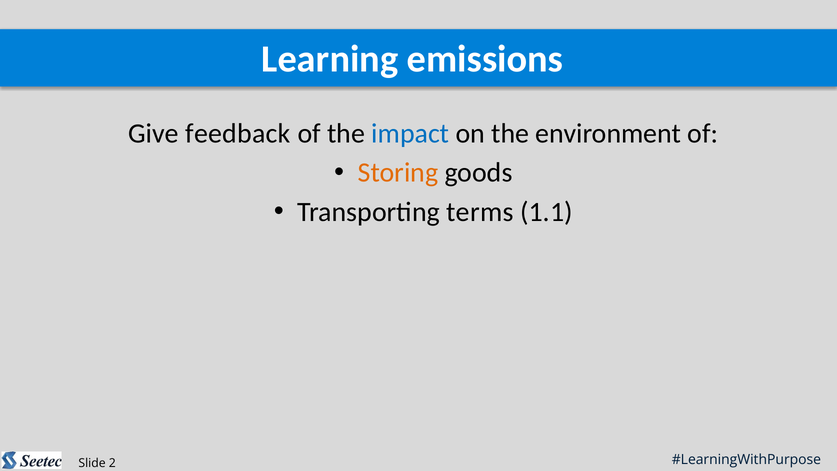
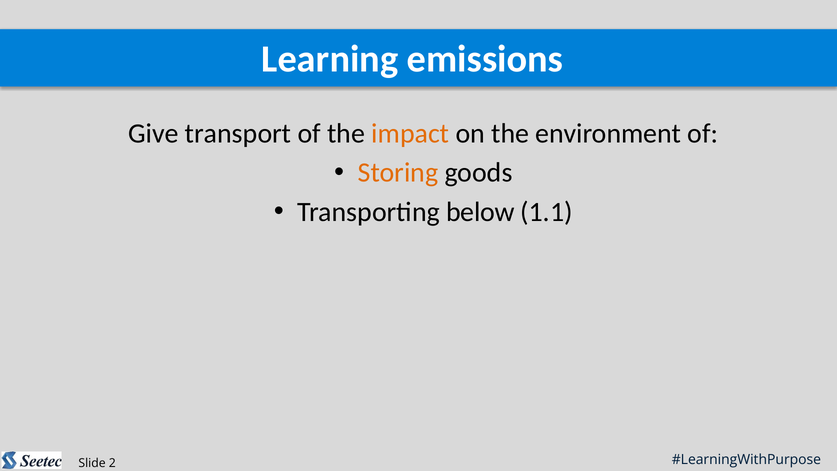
feedback: feedback -> transport (238, 134)
impact colour: blue -> orange (410, 134)
terms: terms -> below (480, 212)
